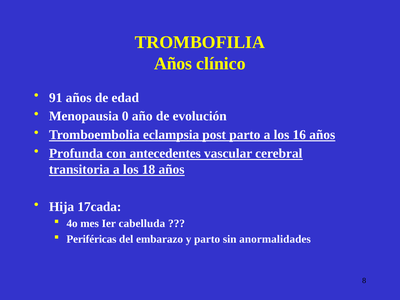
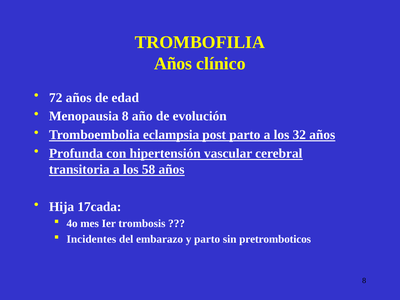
91: 91 -> 72 (56, 98)
Menopausia 0: 0 -> 8 (125, 116)
16: 16 -> 32 (299, 135)
antecedentes: antecedentes -> hipertensión (165, 154)
18: 18 -> 58 (149, 170)
cabelluda: cabelluda -> trombosis (142, 224)
Periféricas: Periféricas -> Incidentes (91, 239)
anormalidades: anormalidades -> pretromboticos (275, 239)
